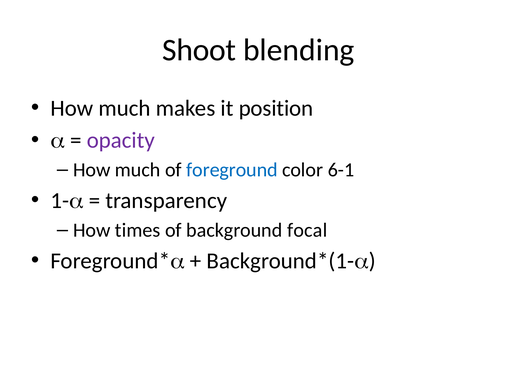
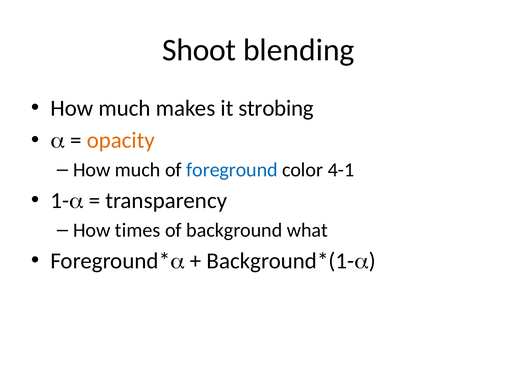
position: position -> strobing (276, 108)
opacity colour: purple -> orange (121, 141)
6-1: 6-1 -> 4-1 (341, 170)
focal: focal -> what (307, 231)
